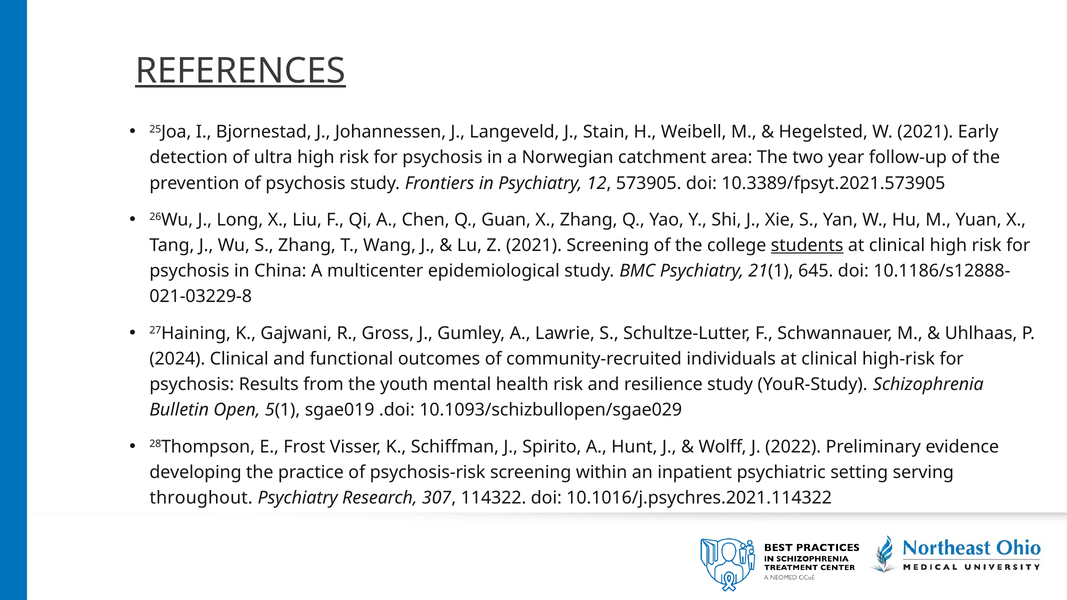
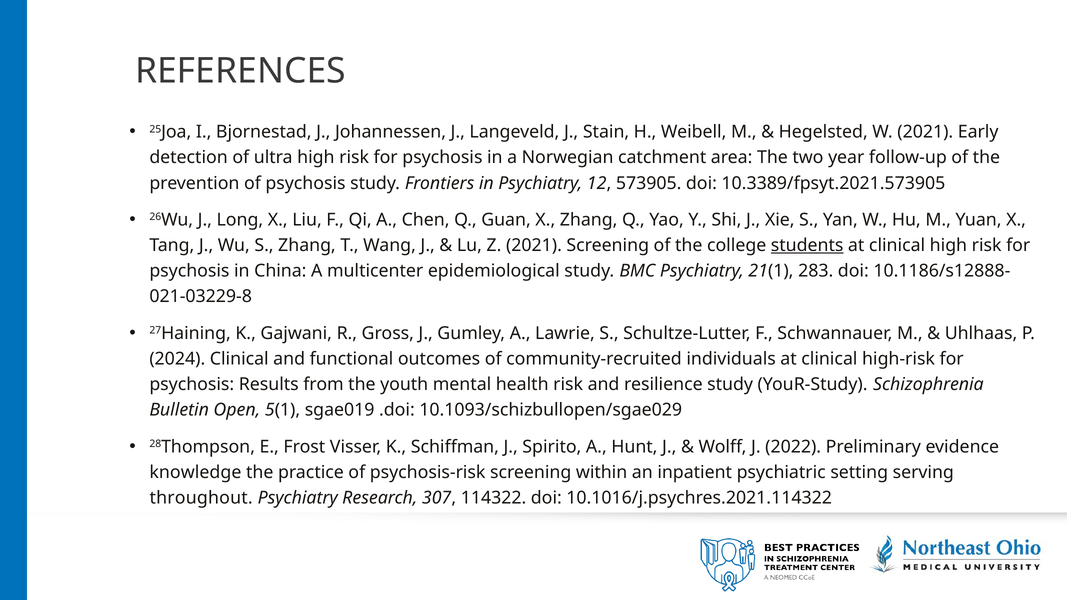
REFERENCES underline: present -> none (240, 71)
645: 645 -> 283 (816, 271)
developing: developing -> knowledge (195, 472)
